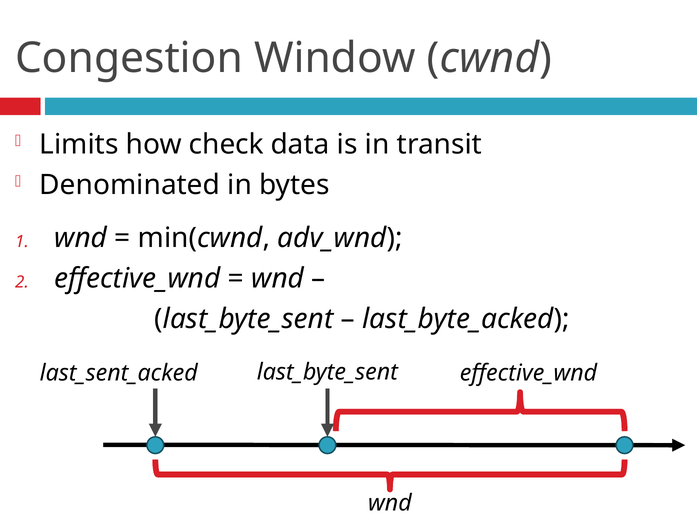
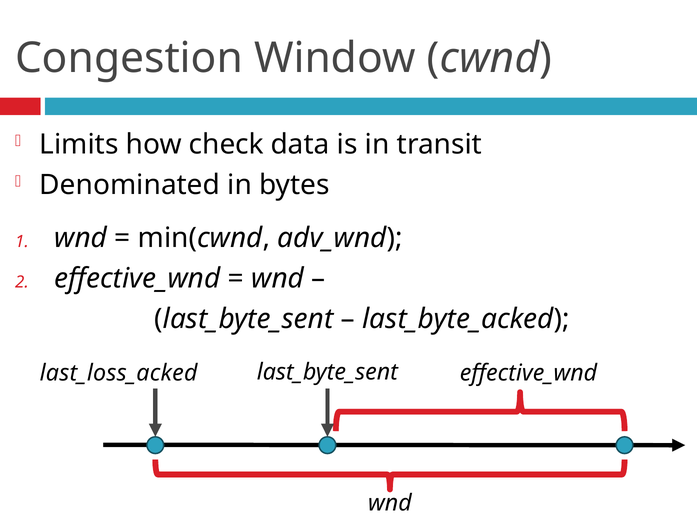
last_sent_acked: last_sent_acked -> last_loss_acked (119, 373)
